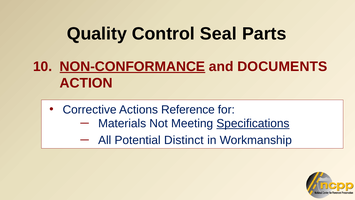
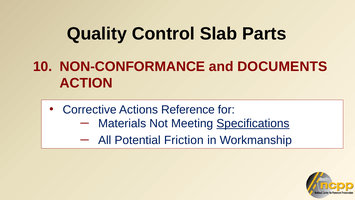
Seal: Seal -> Slab (218, 34)
NON-CONFORMANCE underline: present -> none (132, 66)
Distinct: Distinct -> Friction (184, 140)
